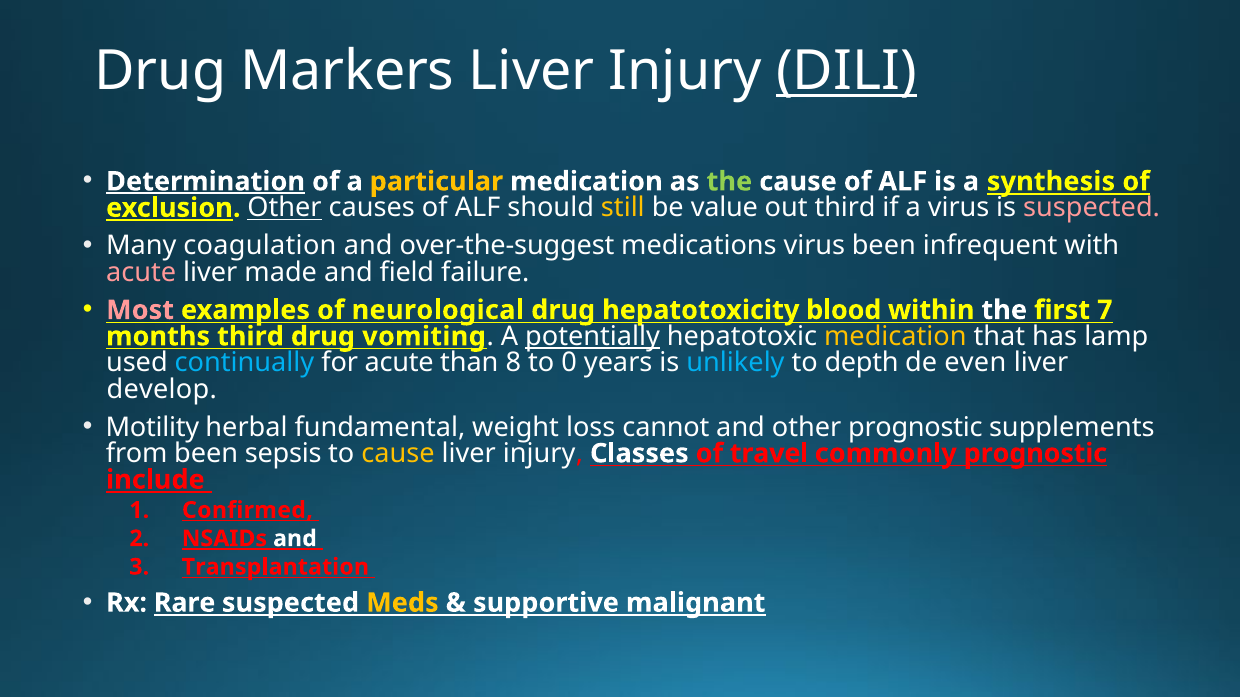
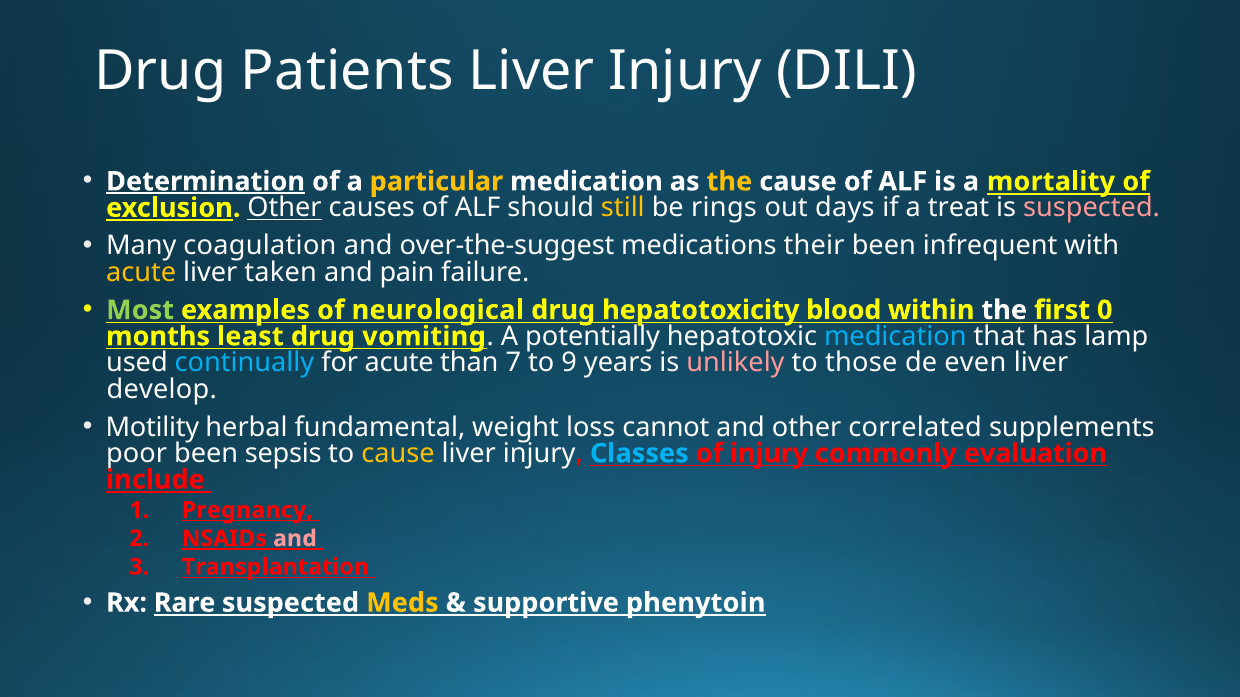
Markers: Markers -> Patients (347, 71)
DILI underline: present -> none (846, 71)
the colour: light green -> yellow (729, 182)
synthesis: synthesis -> mortality (1051, 182)
value: value -> rings (724, 208)
out third: third -> days (845, 208)
a virus: virus -> treat (959, 208)
medications virus: virus -> their (814, 246)
acute colour: pink -> yellow (141, 272)
made: made -> taken (281, 272)
field: field -> pain (407, 272)
Most colour: pink -> light green (140, 310)
7: 7 -> 0 (1105, 310)
months third: third -> least (250, 337)
potentially underline: present -> none (593, 337)
medication colour: yellow -> light blue (895, 337)
8: 8 -> 7 (513, 363)
0: 0 -> 9 (569, 363)
unlikely colour: light blue -> pink (736, 363)
depth: depth -> those (861, 363)
other prognostic: prognostic -> correlated (915, 427)
from: from -> poor (137, 454)
Classes colour: white -> light blue (639, 454)
of travel: travel -> injury (769, 454)
commonly prognostic: prognostic -> evaluation (1035, 454)
Confirmed: Confirmed -> Pregnancy (247, 511)
and colour: white -> pink (295, 539)
malignant: malignant -> phenytoin (696, 603)
